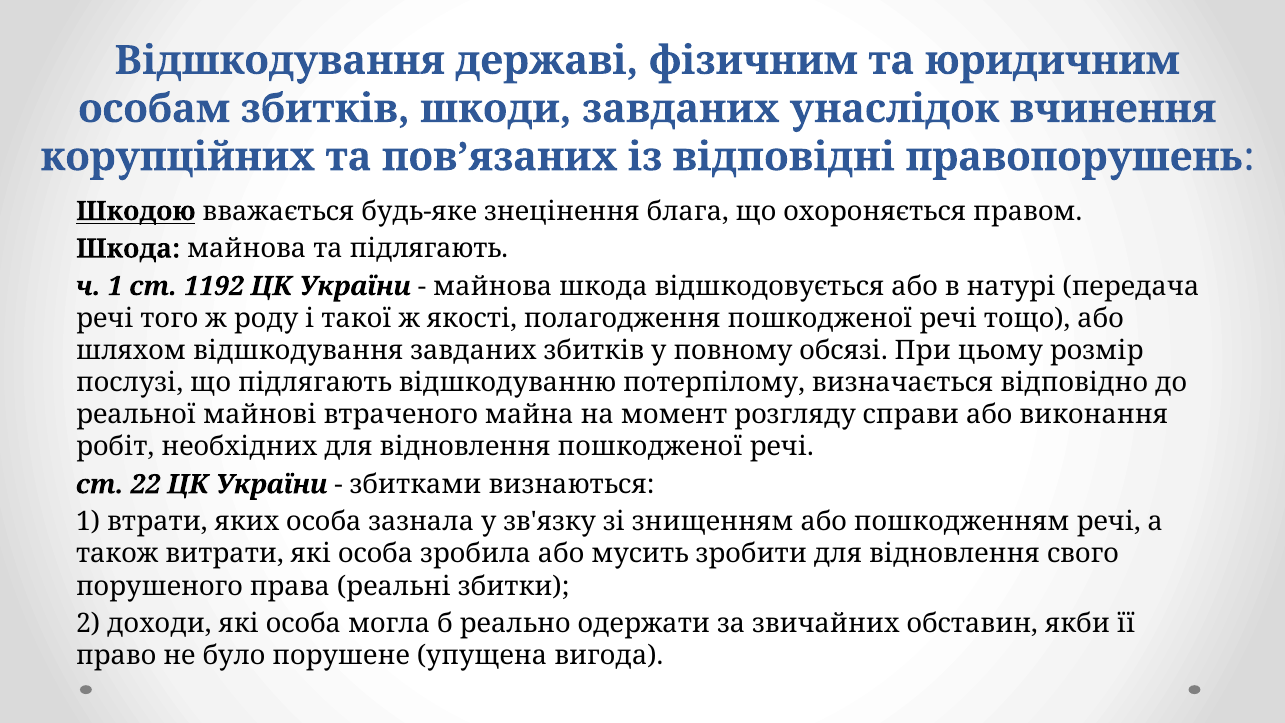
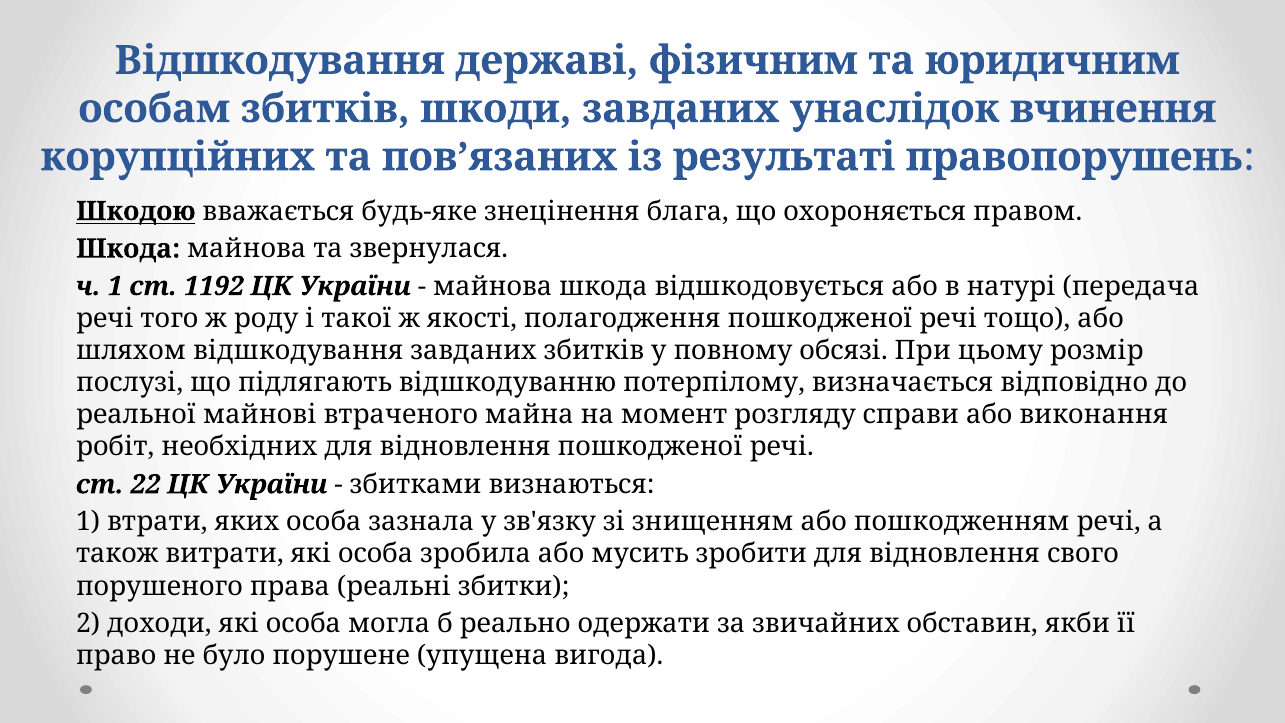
відповідні: відповідні -> результаті (784, 157)
та підлягають: підлягають -> звернулася (429, 249)
